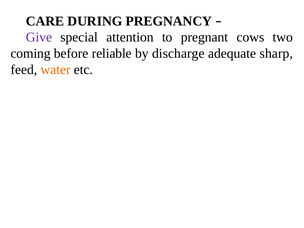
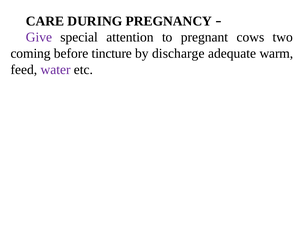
reliable: reliable -> tincture (112, 54)
sharp: sharp -> warm (276, 54)
water colour: orange -> purple (56, 70)
